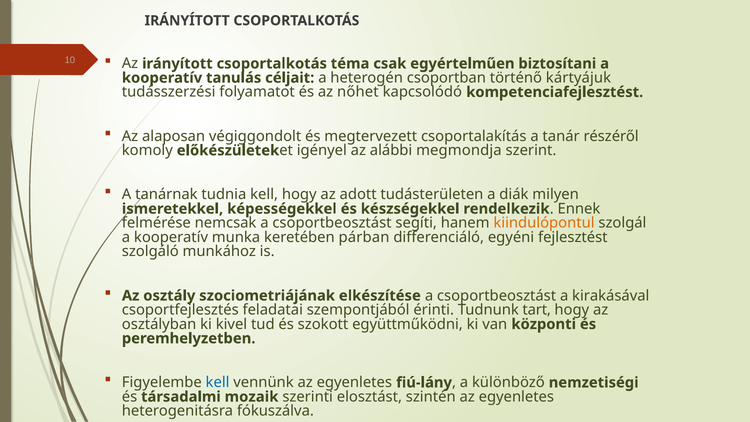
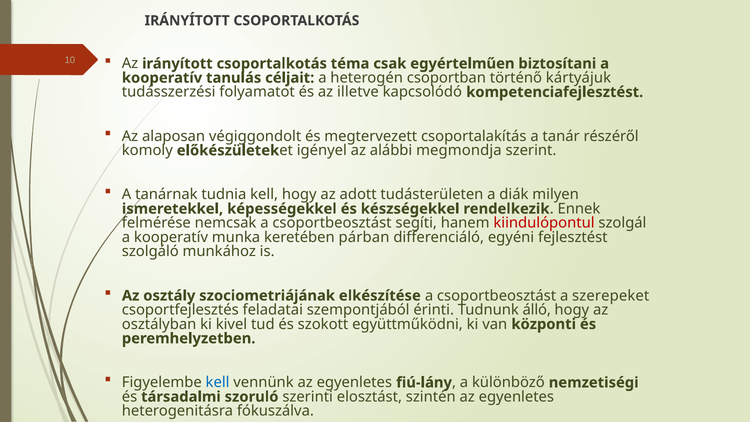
nőhet: nőhet -> illetve (358, 92)
kiindulópontul colour: orange -> red (544, 223)
kirakásával: kirakásával -> szerepeket (611, 296)
tart: tart -> álló (537, 310)
mozaik: mozaik -> szoruló (252, 397)
